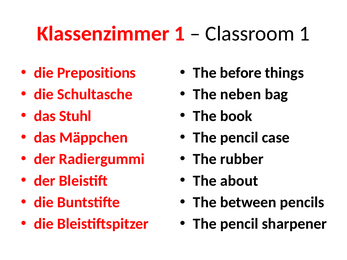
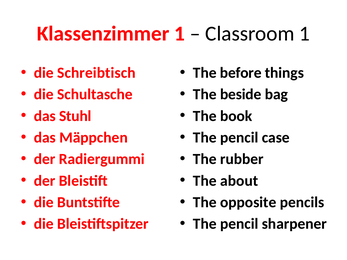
Prepositions: Prepositions -> Schreibtisch (96, 73)
neben: neben -> beside (241, 94)
between: between -> opposite (248, 202)
